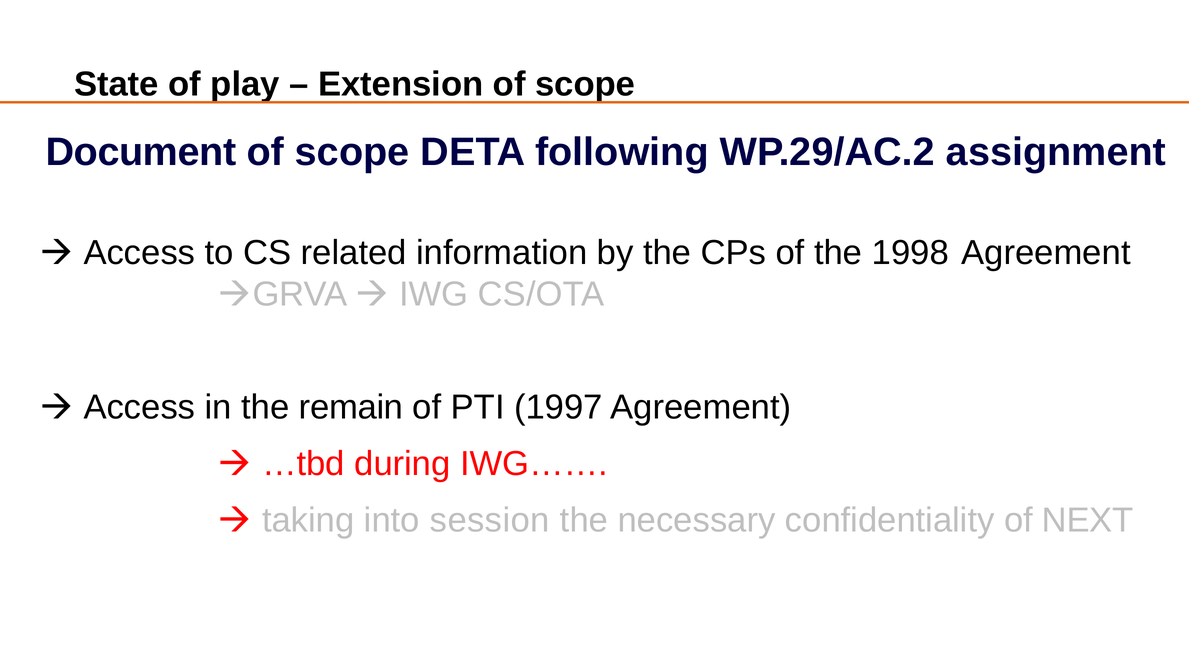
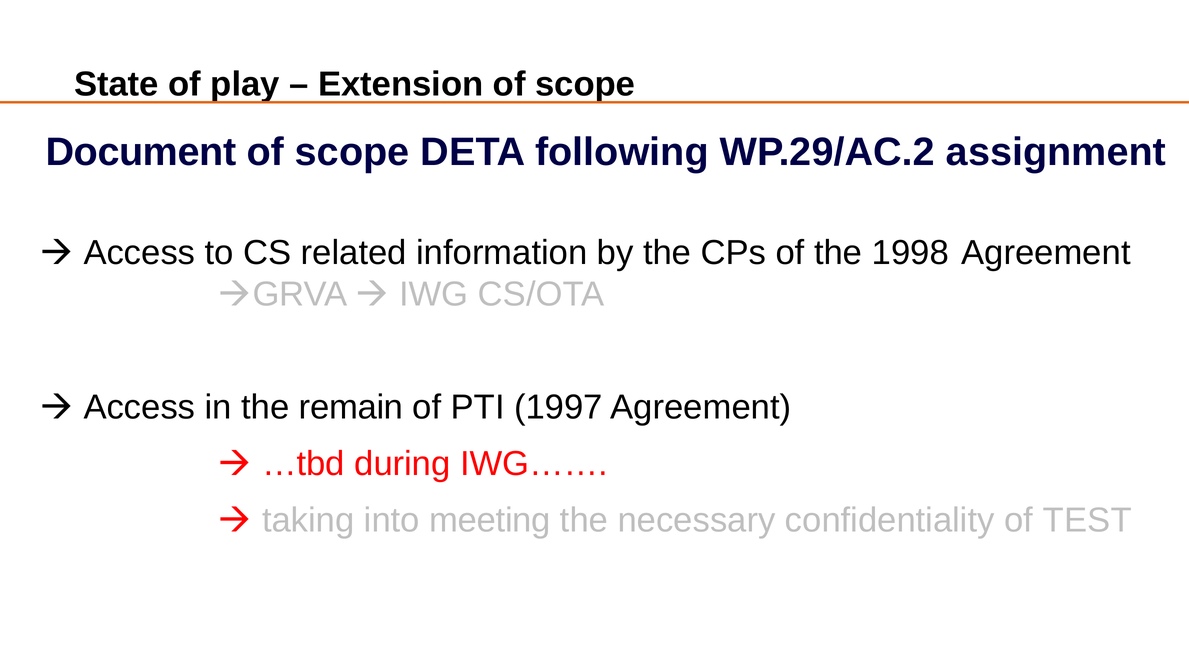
session: session -> meeting (490, 520)
NEXT: NEXT -> TEST (1087, 520)
